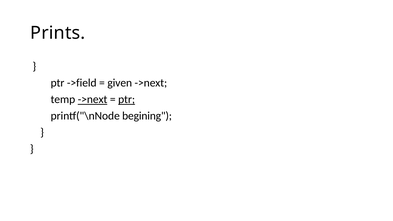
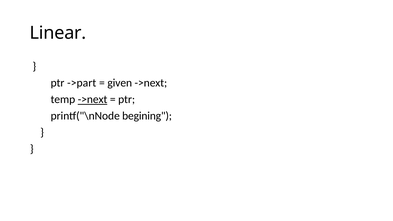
Prints: Prints -> Linear (58, 33)
->field: ->field -> ->part (82, 83)
ptr underline: present -> none (127, 99)
